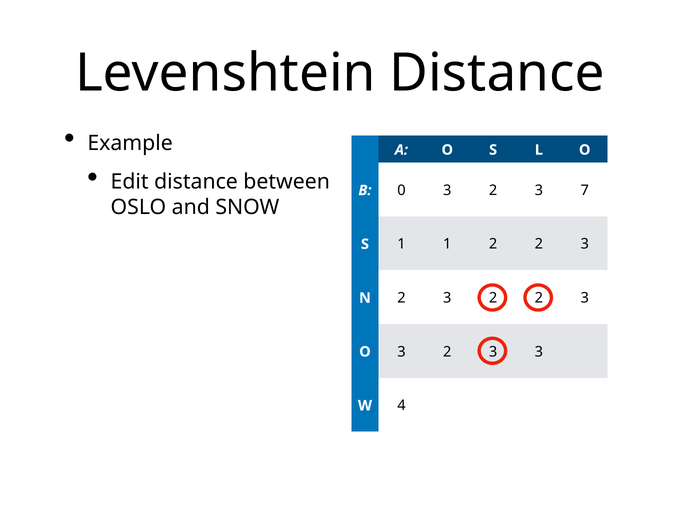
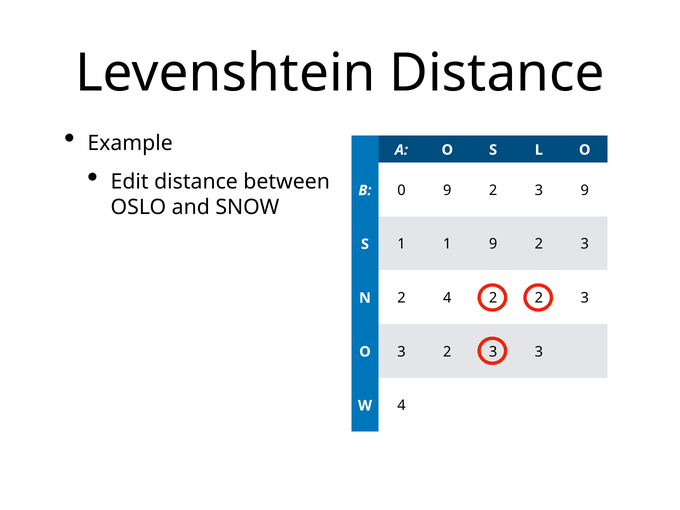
0 3: 3 -> 9 (447, 190)
3 7: 7 -> 9 (585, 190)
1 2: 2 -> 9 (493, 244)
N 2 3: 3 -> 4 (447, 298)
